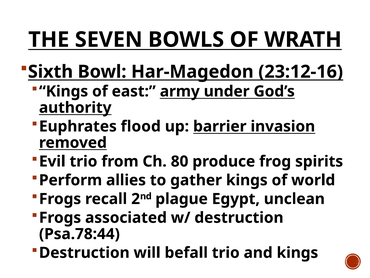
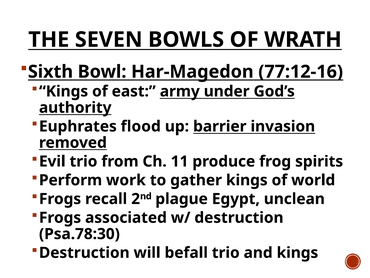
23:12-16: 23:12-16 -> 77:12-16 (301, 72)
80: 80 -> 11 (180, 161)
allies: allies -> work (126, 180)
Psa.78:44: Psa.78:44 -> Psa.78:30 (79, 234)
